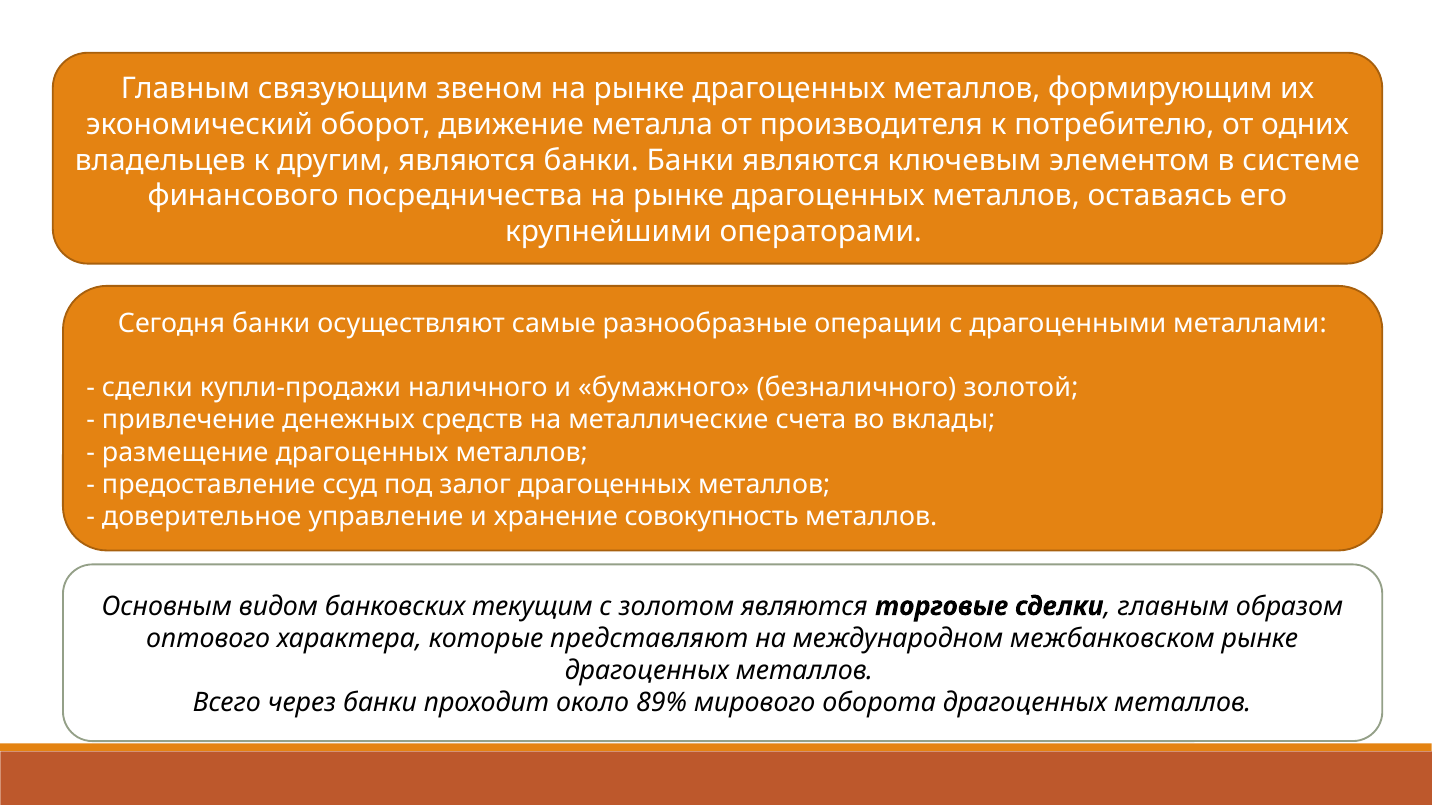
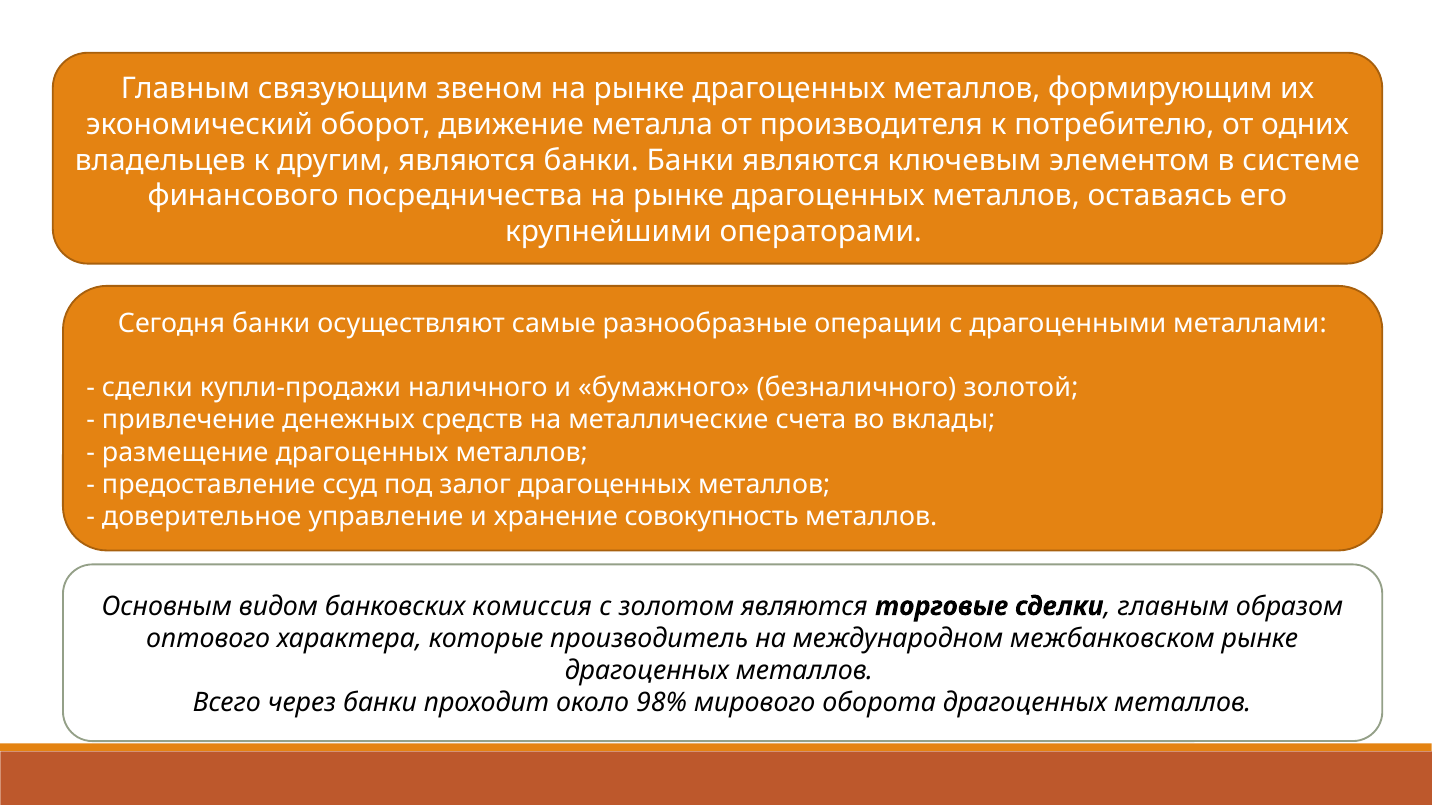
текущим: текущим -> комиссия (532, 607)
представляют: представляют -> производитель (649, 639)
89%: 89% -> 98% (662, 703)
